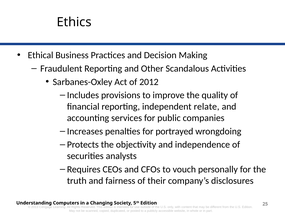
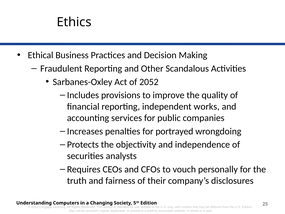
2012: 2012 -> 2052 (149, 82)
relate: relate -> works (207, 106)
